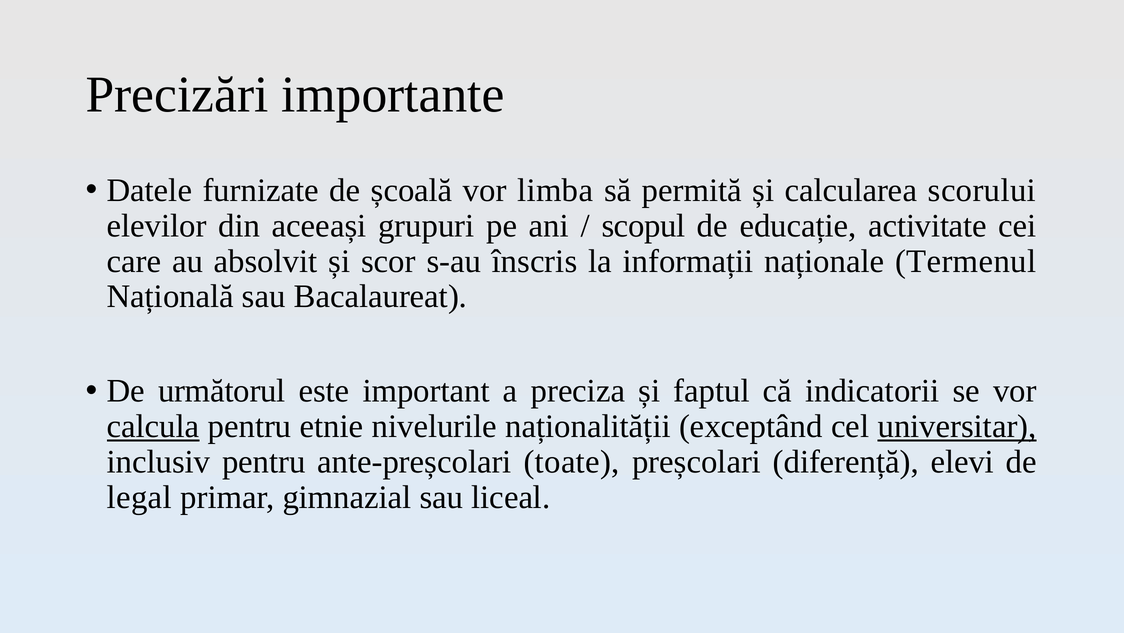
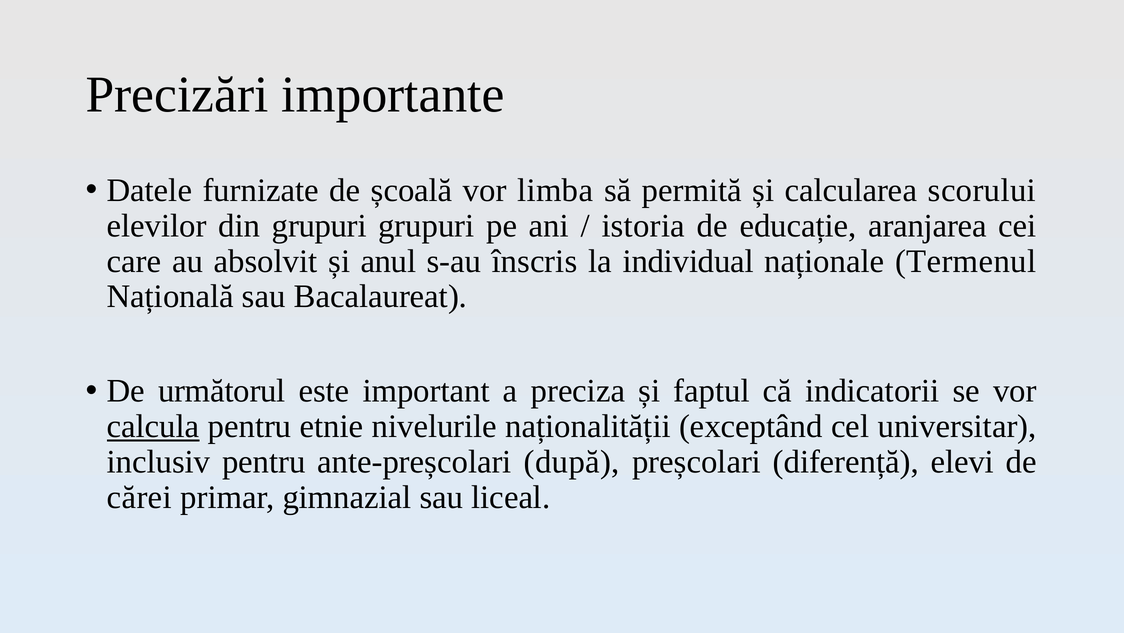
din aceeași: aceeași -> grupuri (319, 226)
scopul: scopul -> istoria (643, 226)
activitate: activitate -> aranjarea (928, 226)
scor: scor -> anul (388, 261)
informații: informații -> individual (688, 261)
universitar underline: present -> none (957, 426)
toate: toate -> după (572, 461)
legal: legal -> cărei (139, 497)
